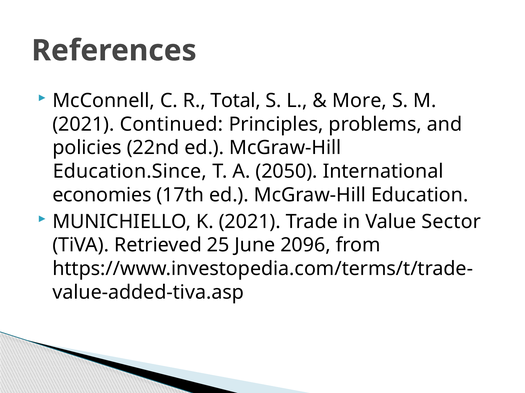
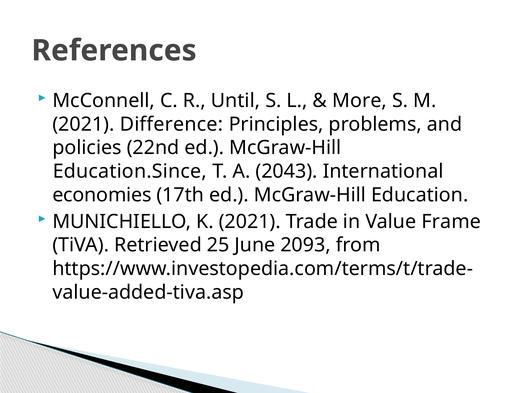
Total: Total -> Until (235, 101)
Continued: Continued -> Difference (171, 124)
2050: 2050 -> 2043 (287, 172)
Sector: Sector -> Frame (451, 222)
2096: 2096 -> 2093 (306, 246)
